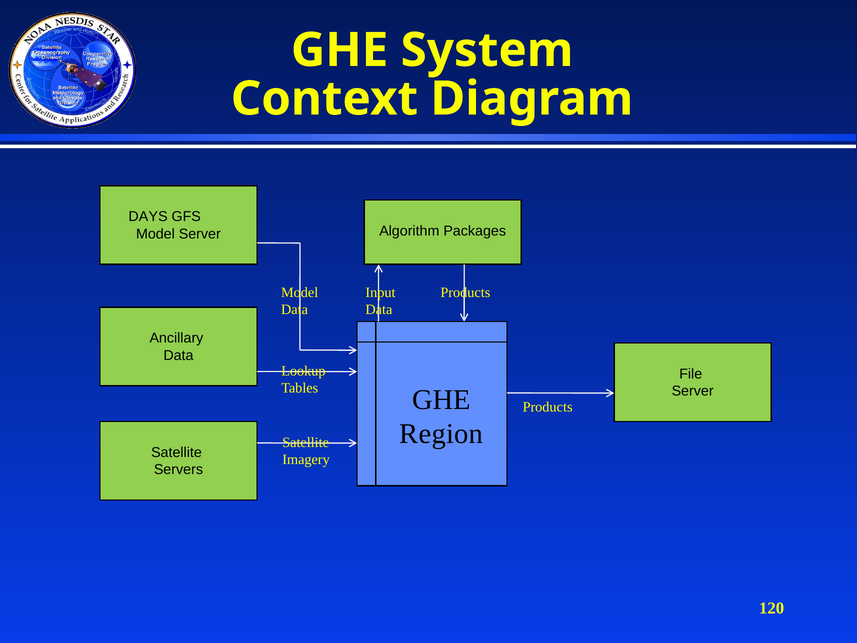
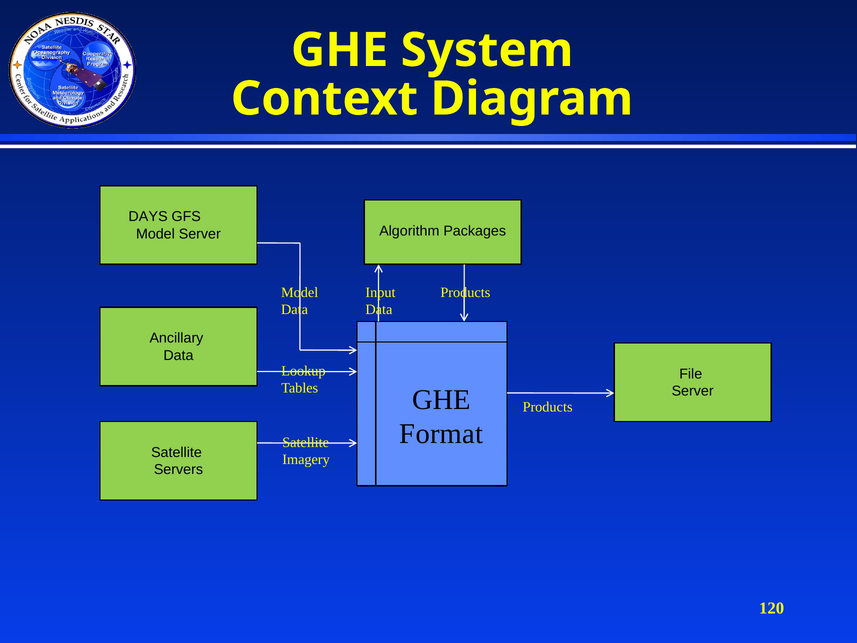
Region: Region -> Format (441, 434)
